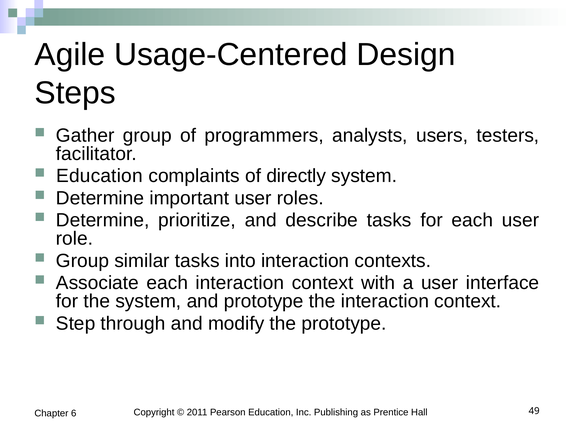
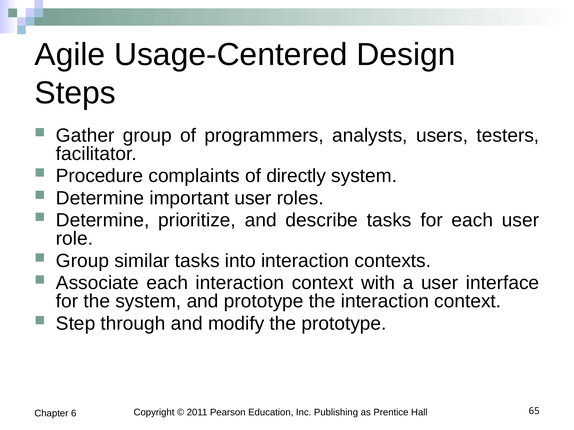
Education: Education -> Procedure (100, 176)
49: 49 -> 65 (534, 411)
